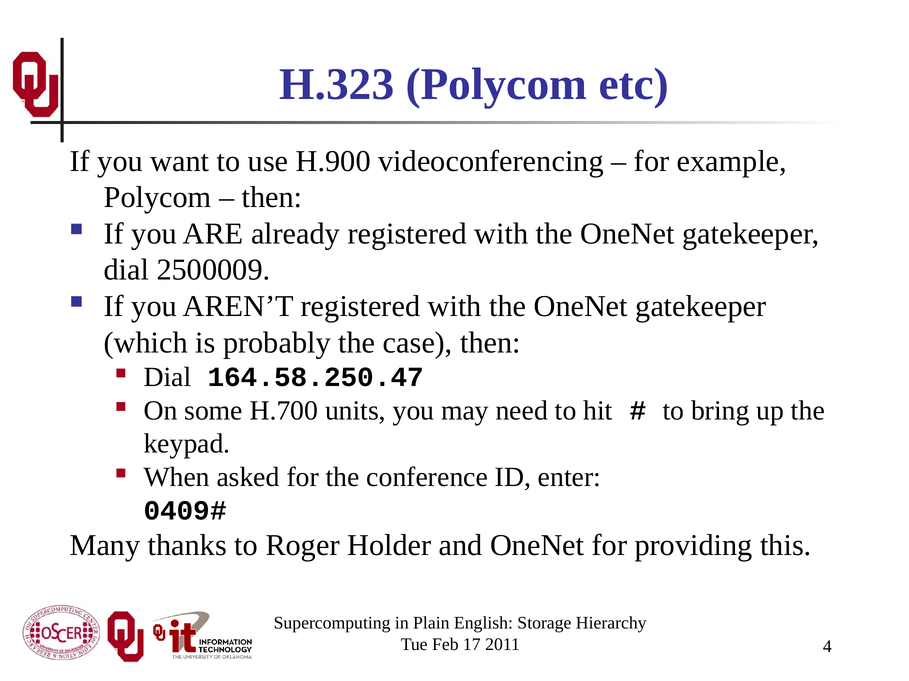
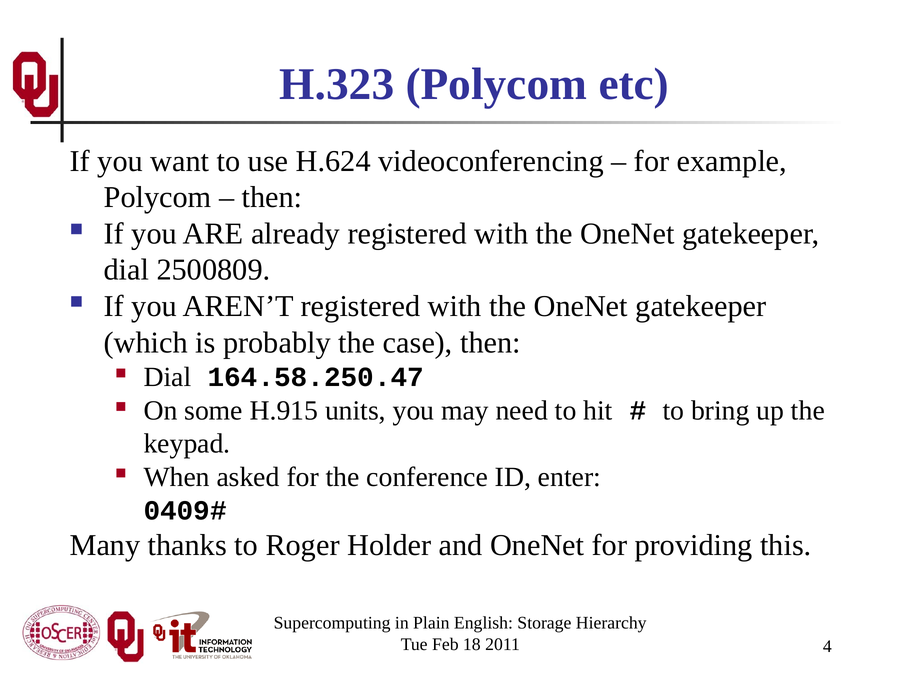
H.900: H.900 -> H.624 (333, 161)
2500009: 2500009 -> 2500809 (213, 270)
H.700: H.700 -> H.915 (284, 411)
17: 17 -> 18 (472, 645)
